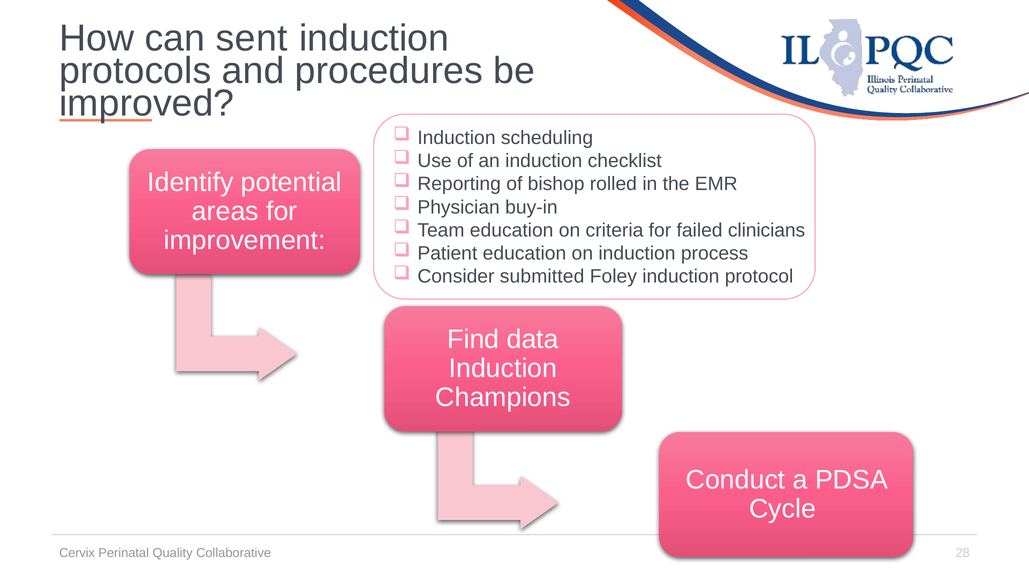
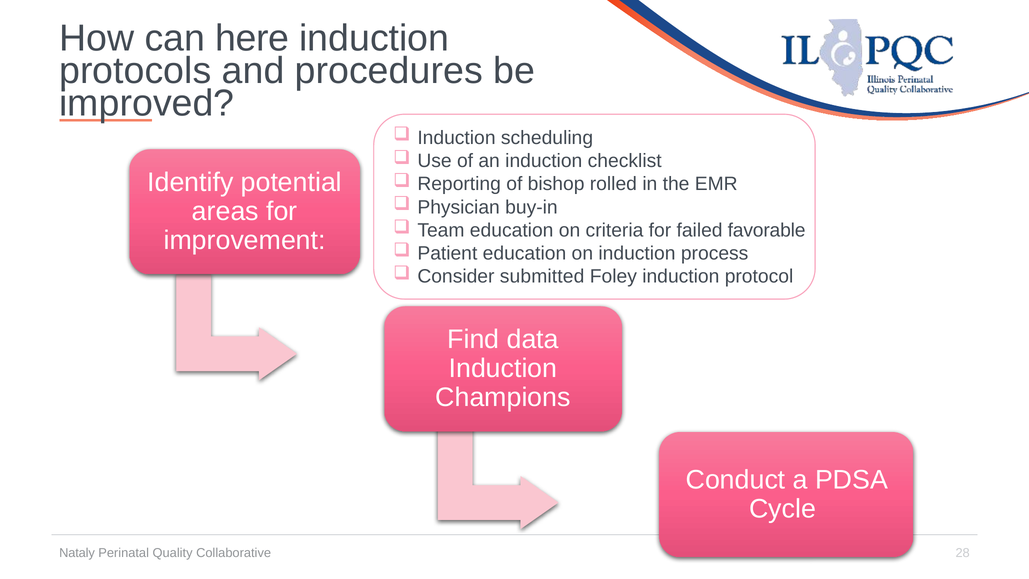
sent: sent -> here (252, 38)
clinicians: clinicians -> favorable (767, 230)
Cervix: Cervix -> Nataly (77, 553)
